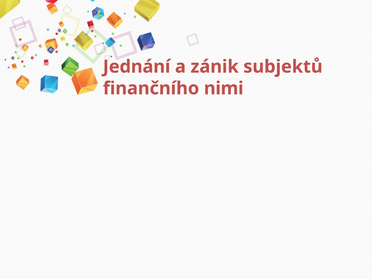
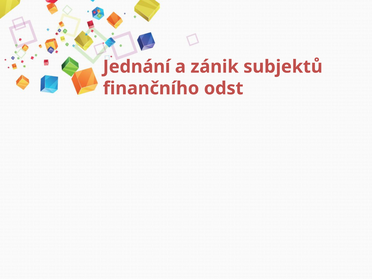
nimi: nimi -> odst (224, 88)
